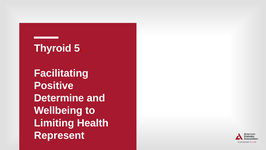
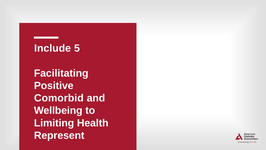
Thyroid: Thyroid -> Include (53, 48)
Determine: Determine -> Comorbid (59, 98)
